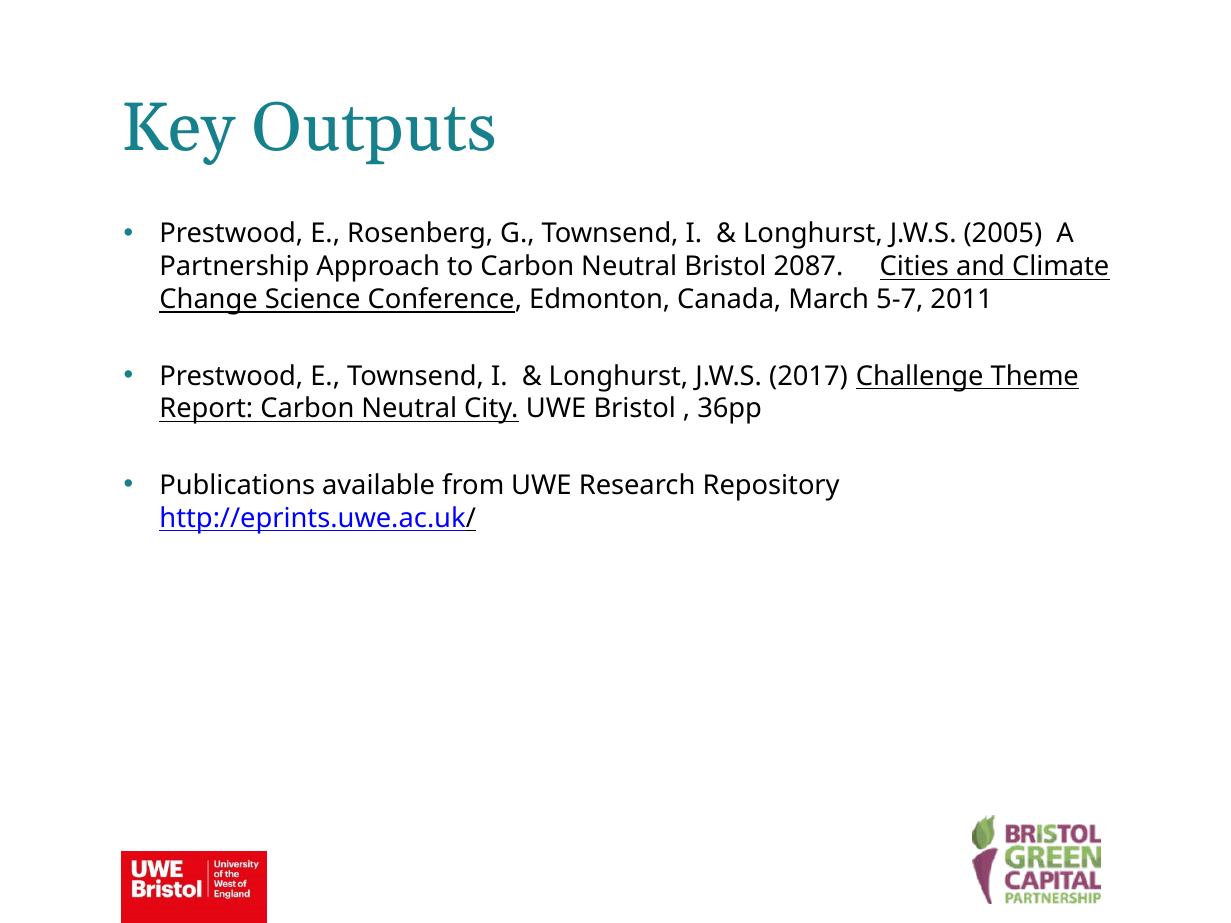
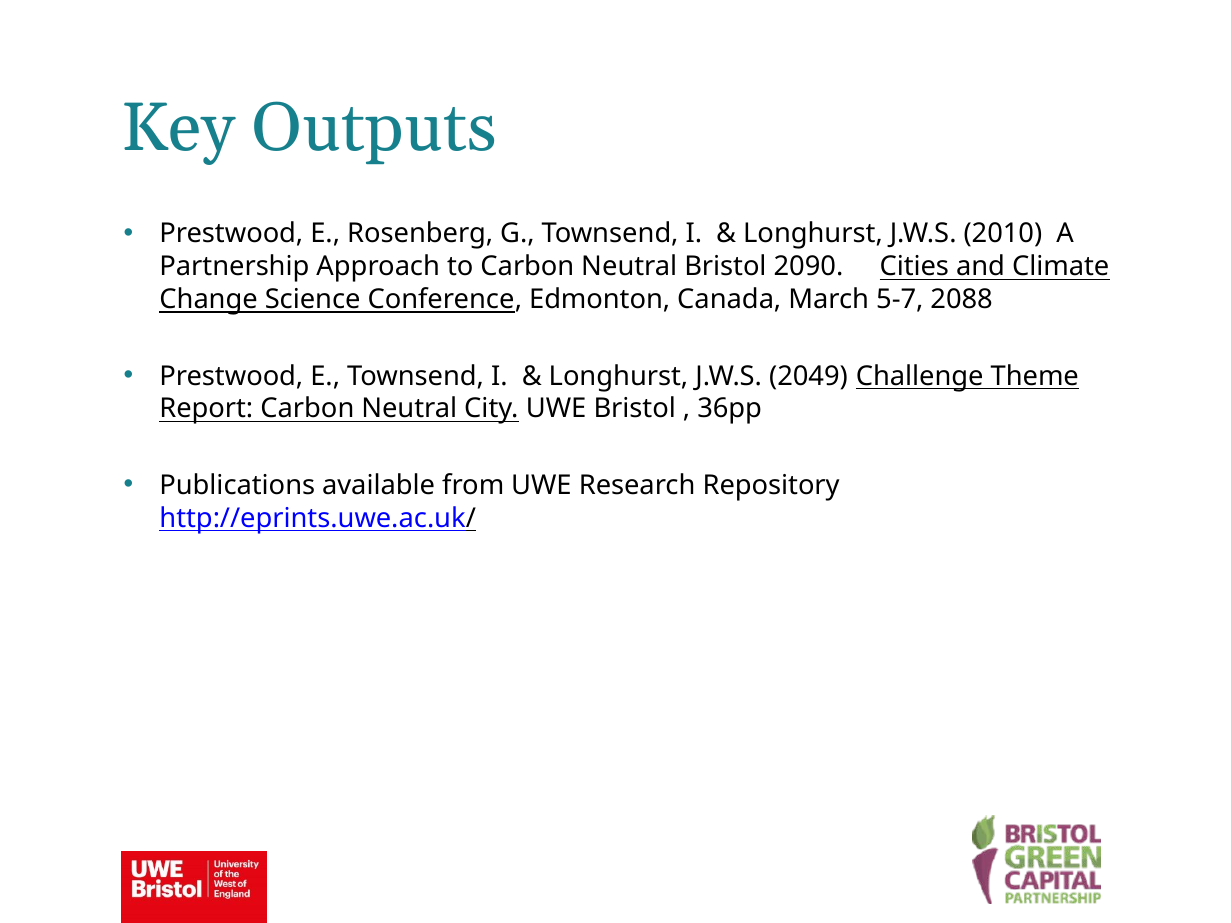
2005: 2005 -> 2010 (1003, 234)
2087: 2087 -> 2090 (808, 267)
2011: 2011 -> 2088 (962, 300)
2017: 2017 -> 2049 (808, 376)
